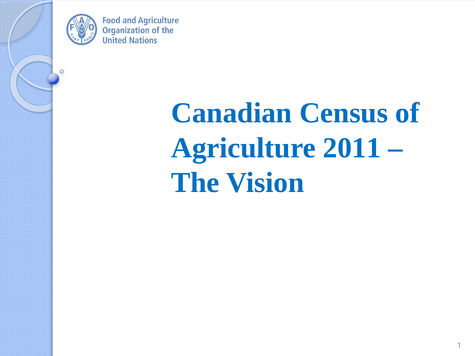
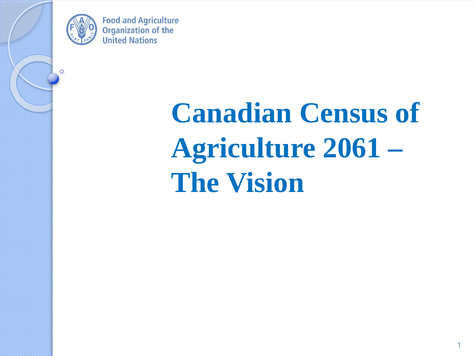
2011: 2011 -> 2061 (352, 148)
